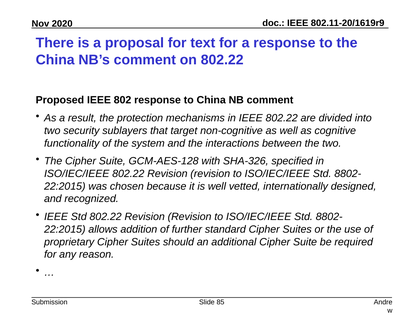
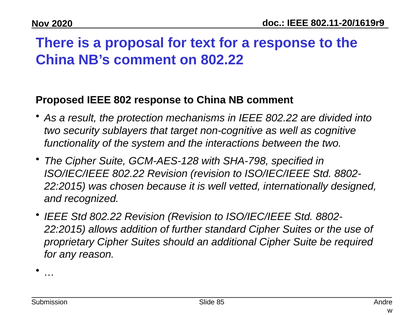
SHA-326: SHA-326 -> SHA-798 (246, 161)
